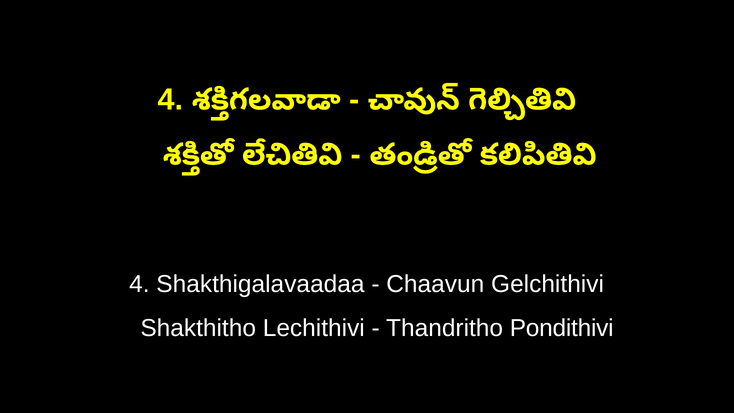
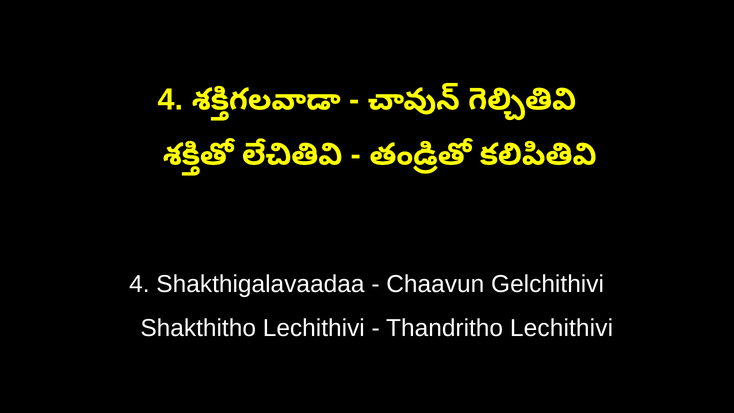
Thandritho Pondithivi: Pondithivi -> Lechithivi (562, 328)
